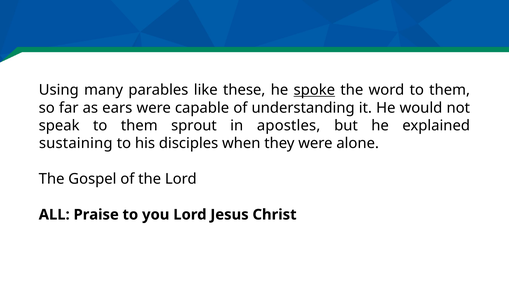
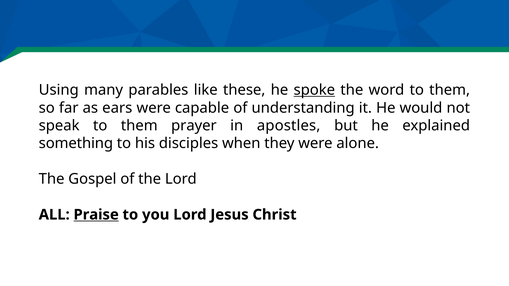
sprout: sprout -> prayer (194, 126)
sustaining: sustaining -> something (76, 144)
Praise underline: none -> present (96, 215)
